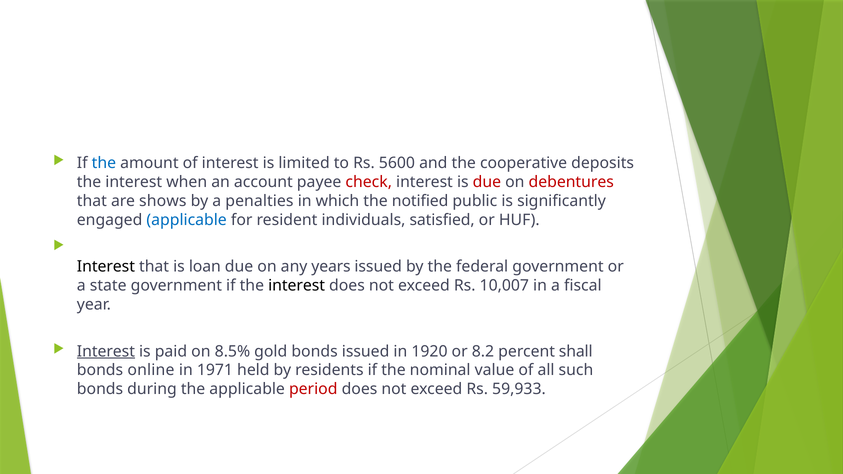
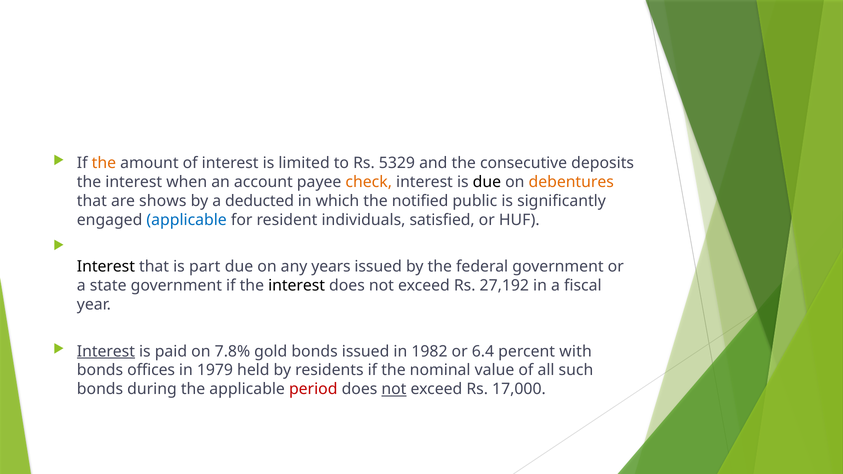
the colour: blue -> orange (104, 163)
5600: 5600 -> 5329 (397, 163)
cooperative: cooperative -> consecutive (524, 163)
check colour: red -> orange (369, 182)
due colour: red -> black (487, 182)
debentures colour: red -> orange (571, 182)
penalties: penalties -> deducted (260, 201)
loan: loan -> part (205, 267)
10,007: 10,007 -> 27,192 (504, 286)
8.5%: 8.5% -> 7.8% (232, 351)
1920: 1920 -> 1982 (429, 351)
8.2: 8.2 -> 6.4 (483, 351)
shall: shall -> with (576, 351)
online: online -> offices (151, 370)
1971: 1971 -> 1979 (215, 370)
not underline: none -> present (394, 389)
59,933: 59,933 -> 17,000 (519, 389)
